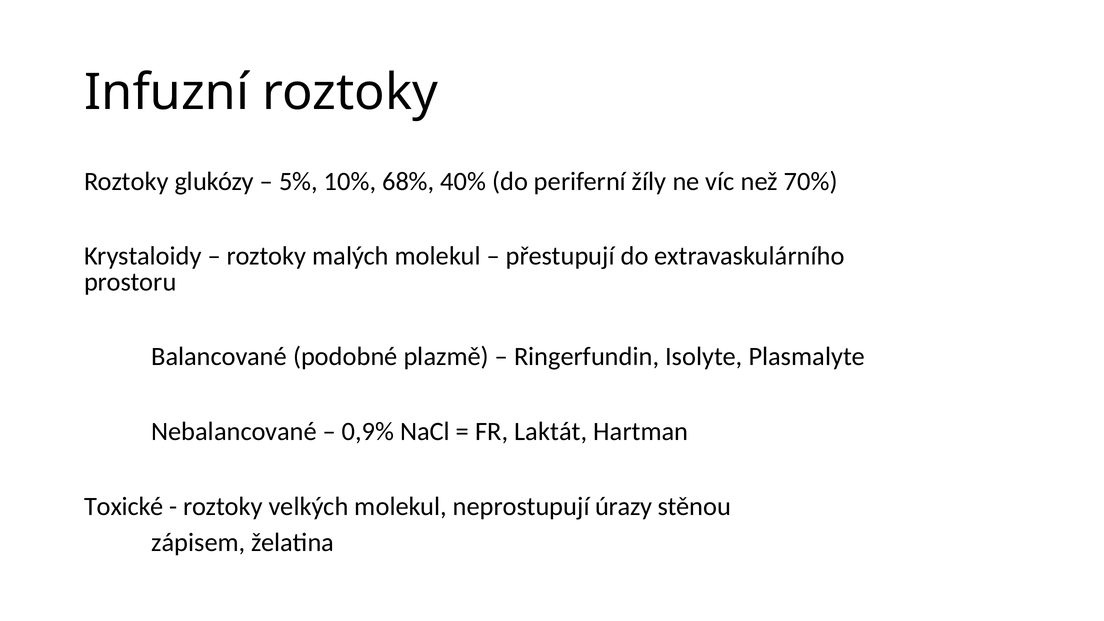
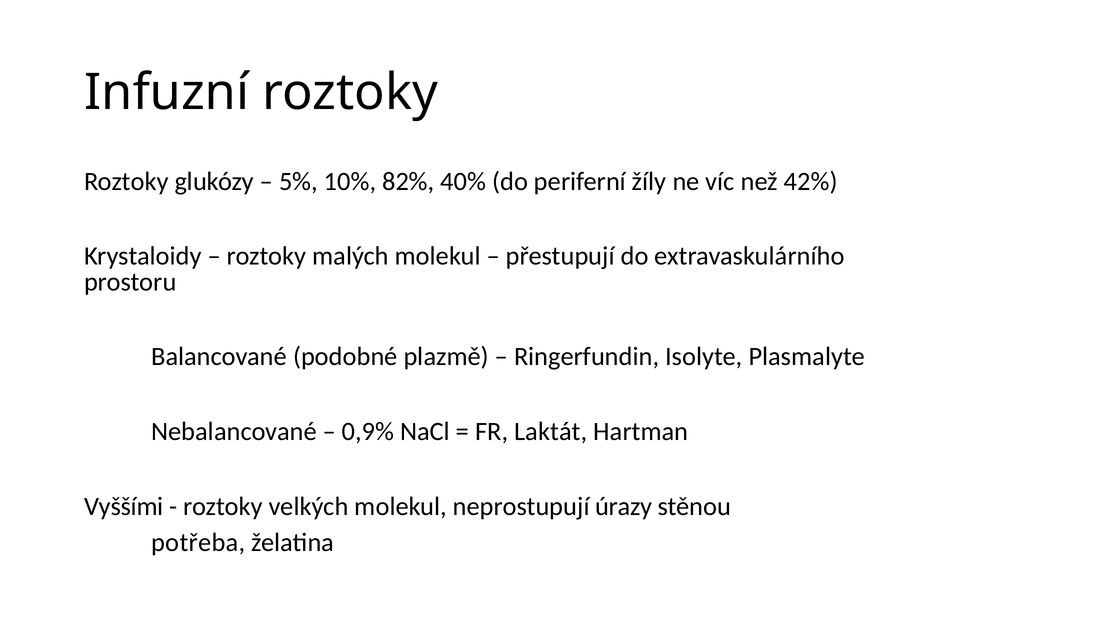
68%: 68% -> 82% (408, 181)
70%: 70% -> 42% (811, 181)
Toxické: Toxické -> Vyššími (124, 506)
zápisem: zápisem -> potřeba (198, 543)
